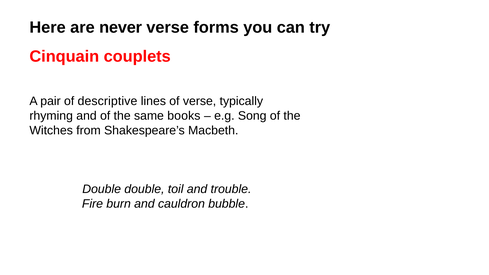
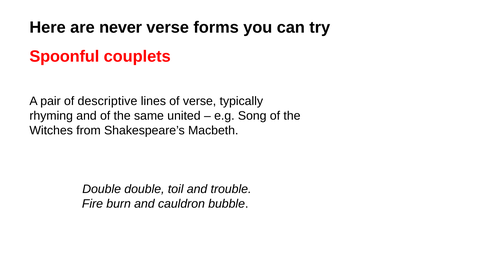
Cinquain: Cinquain -> Spoonful (64, 57)
books: books -> united (184, 116)
